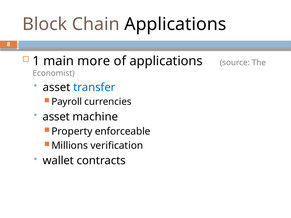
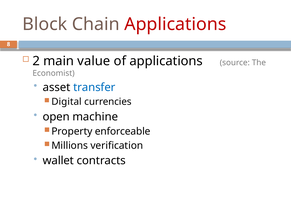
Applications colour: black -> red (175, 24)
1: 1 -> 2 (36, 61)
more: more -> value (94, 61)
Payroll: Payroll -> Digital (67, 102)
asset: asset -> open (56, 117)
